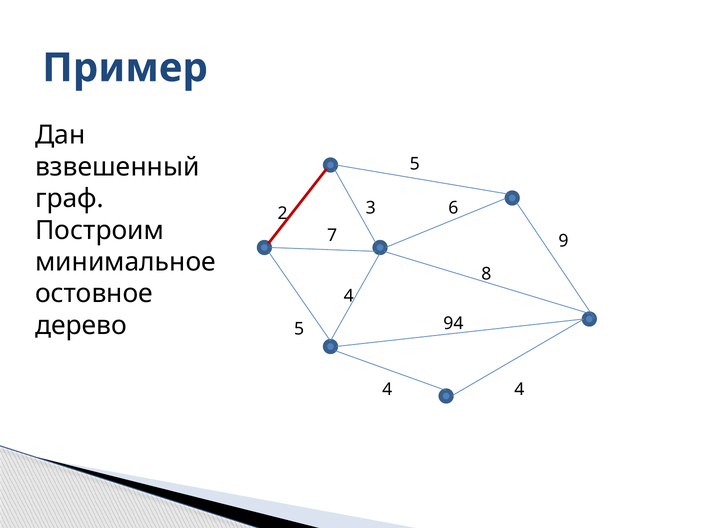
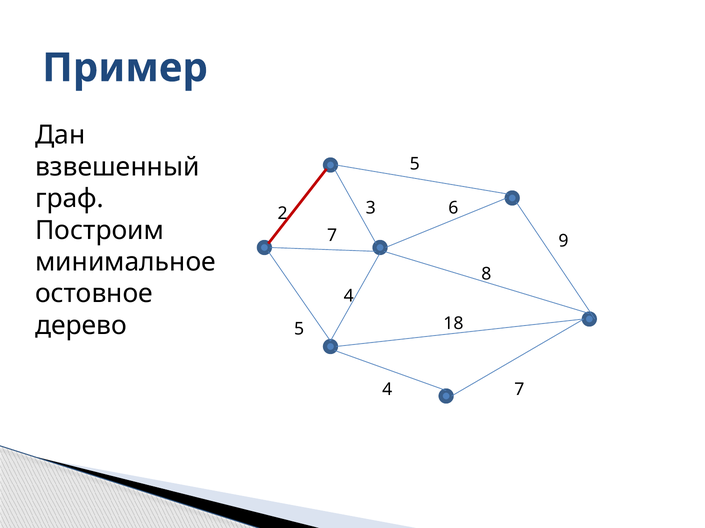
94: 94 -> 18 (453, 324)
4 4: 4 -> 7 (519, 390)
